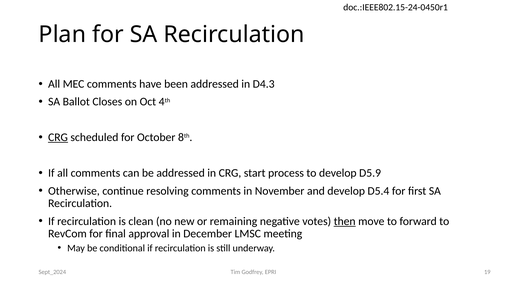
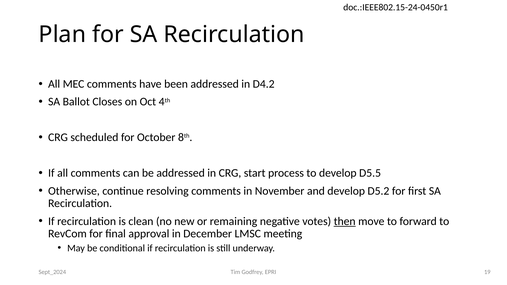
D4.3: D4.3 -> D4.2 (264, 84)
CRG underline: present -> none (58, 137)
D5.9: D5.9 -> D5.5 (370, 173)
D5.4: D5.4 -> D5.2 (378, 191)
